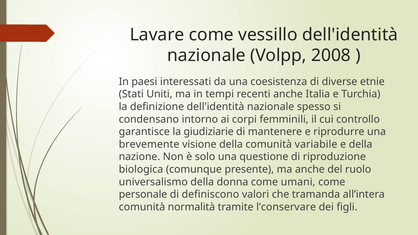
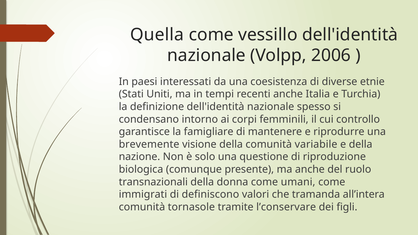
Lavare: Lavare -> Quella (157, 35)
2008: 2008 -> 2006 (331, 56)
giudiziarie: giudiziarie -> famigliare (209, 132)
universalismo: universalismo -> transnazionali (153, 182)
personale: personale -> immigrati (143, 195)
normalità: normalità -> tornasole (191, 207)
